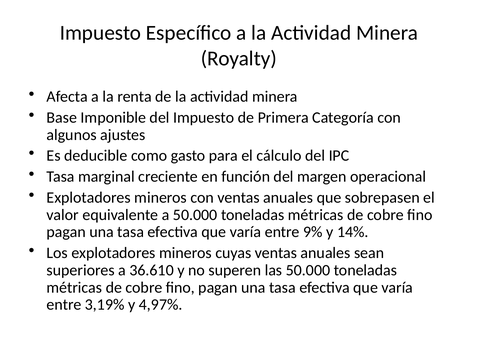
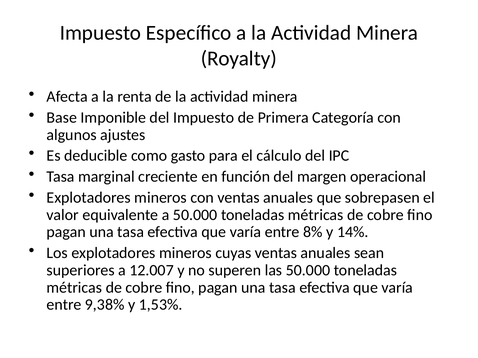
9%: 9% -> 8% (313, 232)
36.610: 36.610 -> 12.007 (152, 271)
3,19%: 3,19% -> 9,38% (105, 305)
4,97%: 4,97% -> 1,53% (161, 305)
